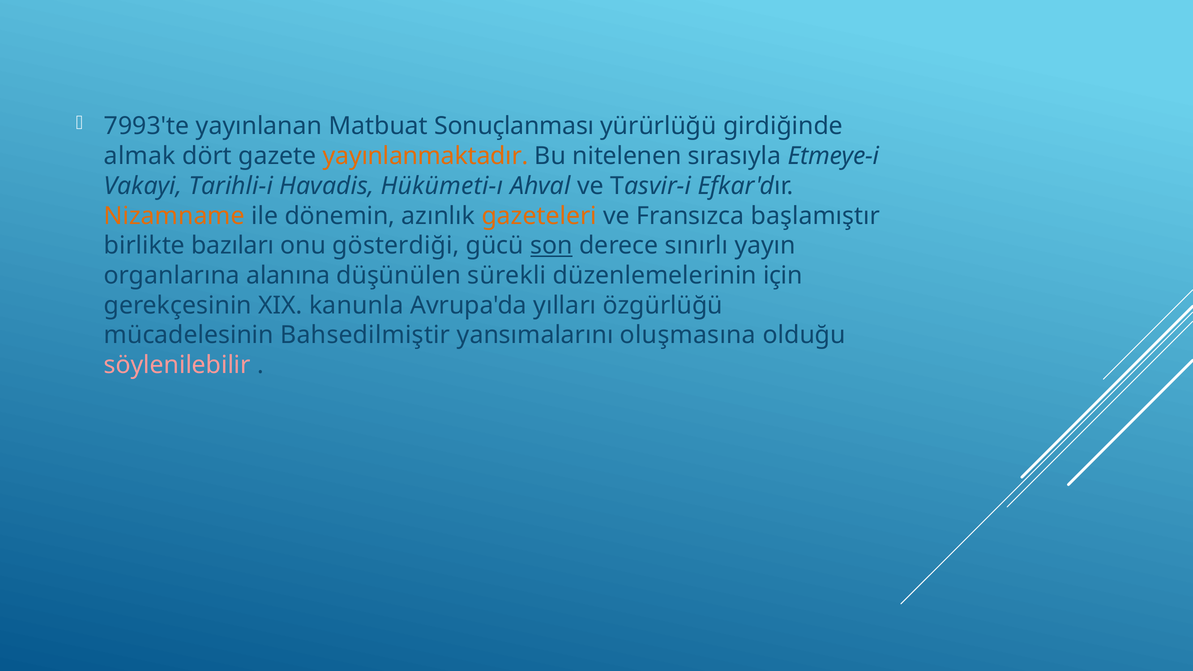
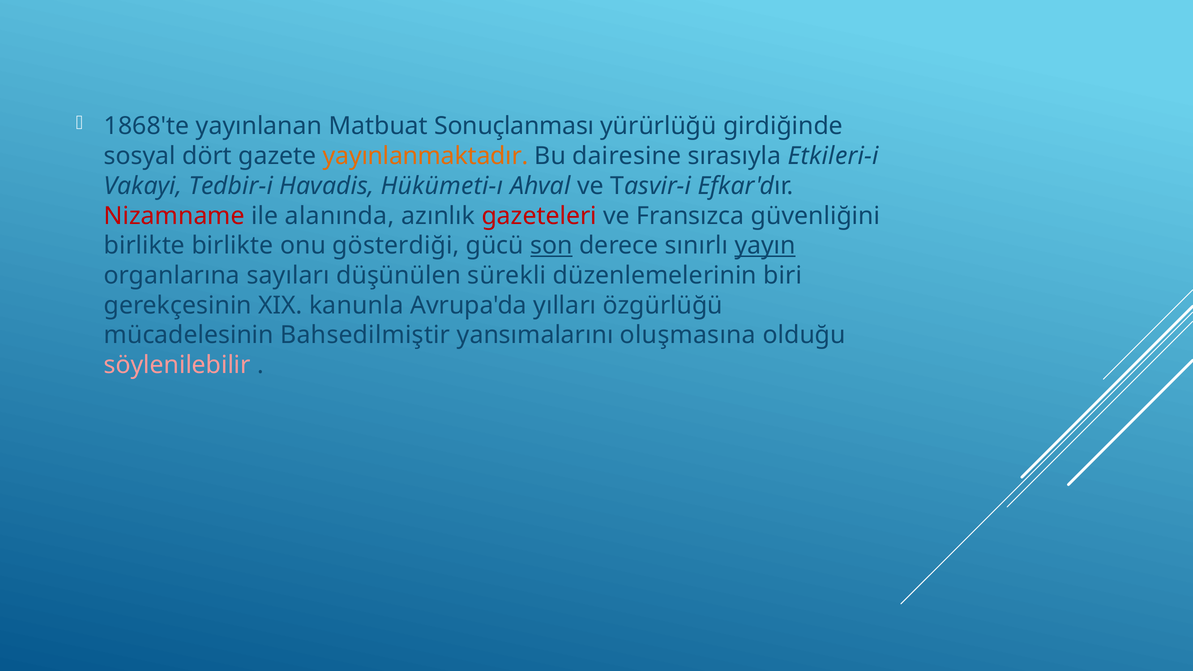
7993'te: 7993'te -> 1868'te (147, 126)
almak: almak -> sosyal (140, 156)
nitelenen: nitelenen -> dairesine (627, 156)
Etmeye-i: Etmeye-i -> Etkileri-i (833, 156)
Tarihli-i: Tarihli-i -> Tedbir-i (231, 186)
Nizamname colour: orange -> red (174, 216)
dönemin: dönemin -> alanında (340, 216)
gazeteleri colour: orange -> red (539, 216)
başlamıştır: başlamıştır -> güvenliğini (816, 216)
birlikte bazıları: bazıları -> birlikte (232, 246)
yayın underline: none -> present (765, 246)
alanına: alanına -> sayıları (288, 276)
için: için -> biri (783, 276)
